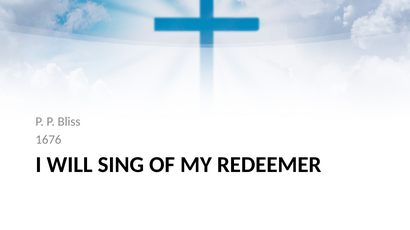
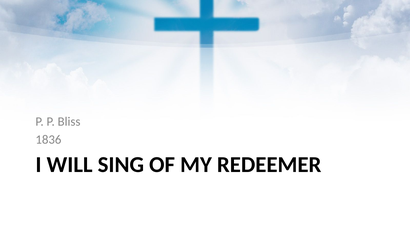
1676: 1676 -> 1836 (48, 140)
